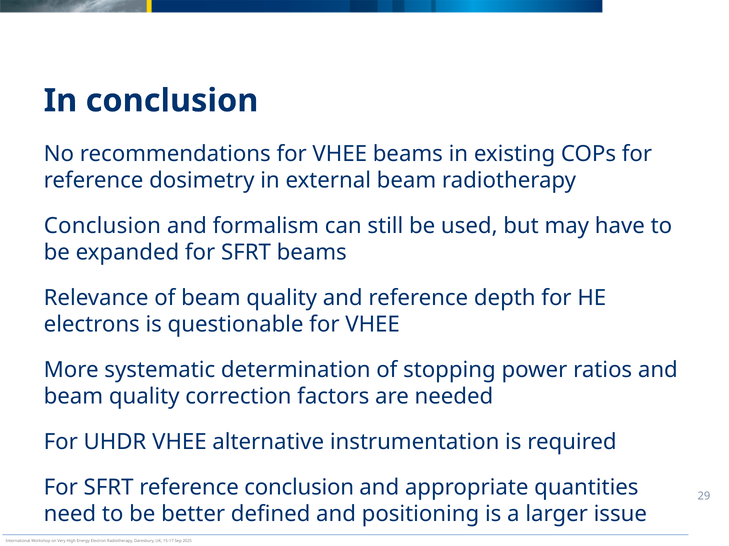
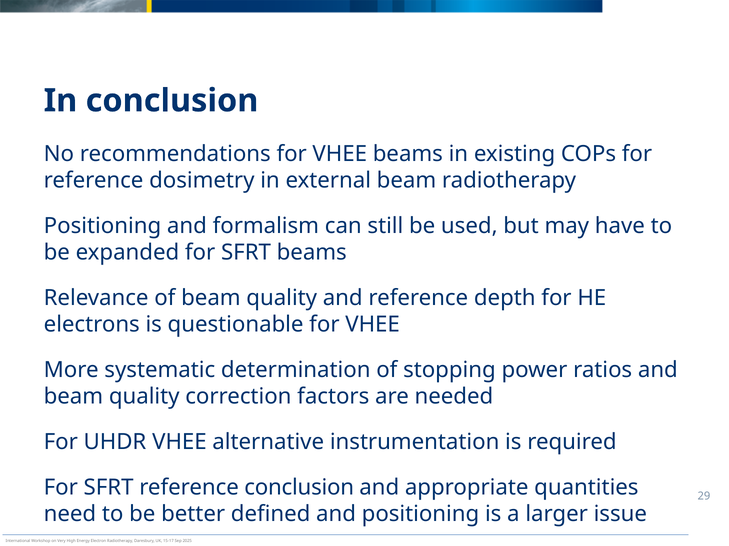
Conclusion: Conclusion -> Positioning (103, 226)
